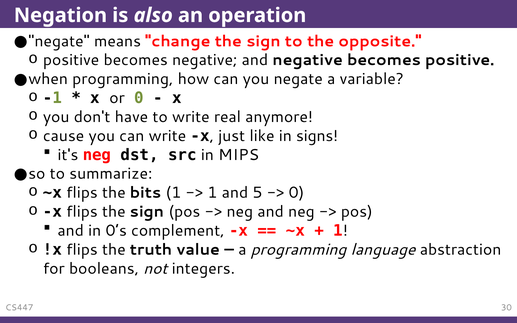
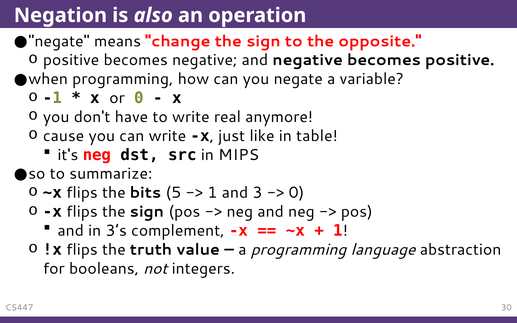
signs: signs -> table (317, 136)
bits 1: 1 -> 5 (173, 193)
5: 5 -> 3 (257, 193)
0’s: 0’s -> 3’s (116, 231)
